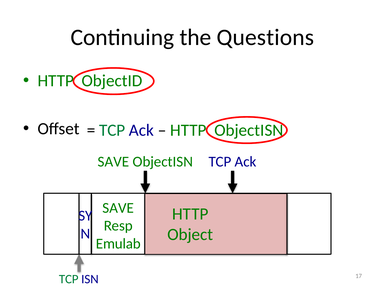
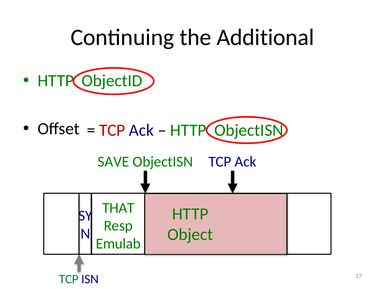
Questions: Questions -> Additional (265, 37)
TCP colour: green -> red (112, 130)
SAVE: SAVE -> THAT (118, 208)
